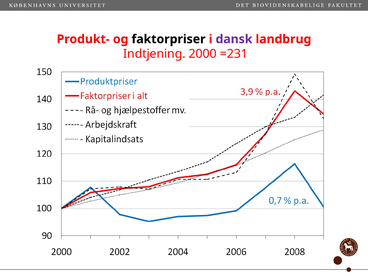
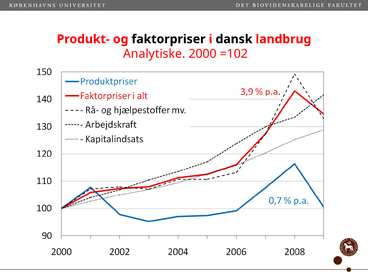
dansk colour: purple -> black (234, 39)
Indtjening: Indtjening -> Analytiske (154, 54)
=231: =231 -> =102 (234, 54)
